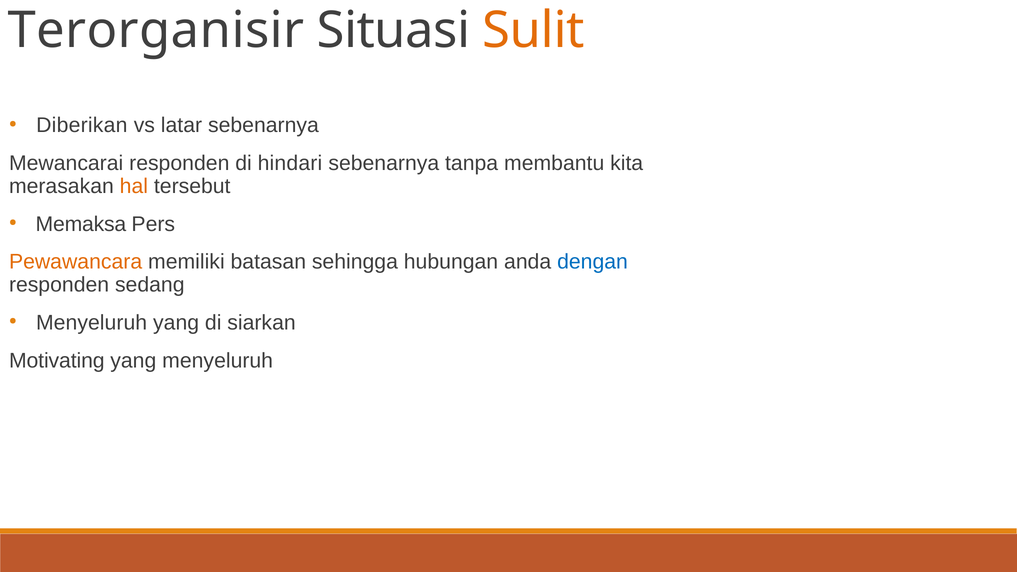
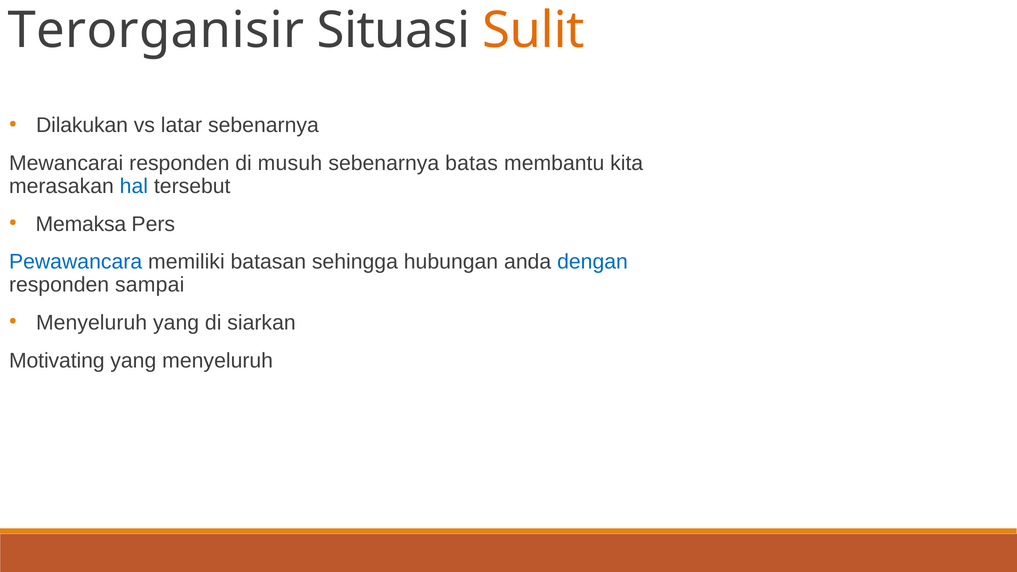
Diberikan: Diberikan -> Dilakukan (82, 125)
hindari: hindari -> musuh (290, 163)
tanpa: tanpa -> batas (472, 163)
hal colour: orange -> blue (134, 186)
Pewawancara colour: orange -> blue (76, 262)
sedang: sedang -> sampai (150, 285)
